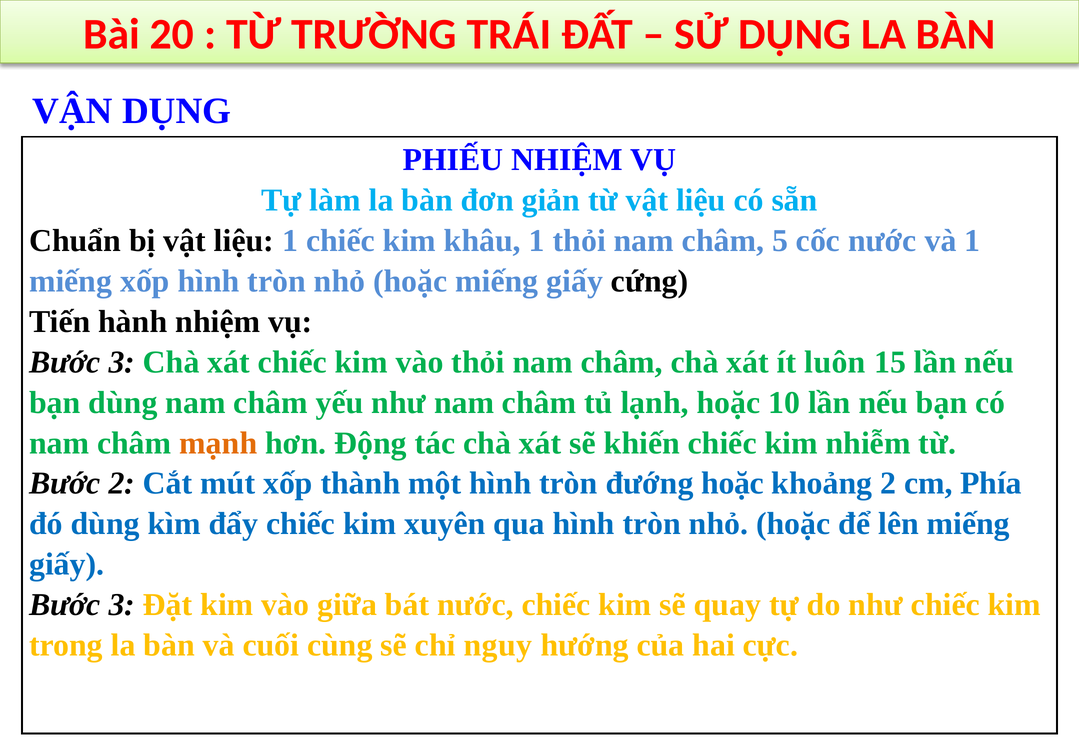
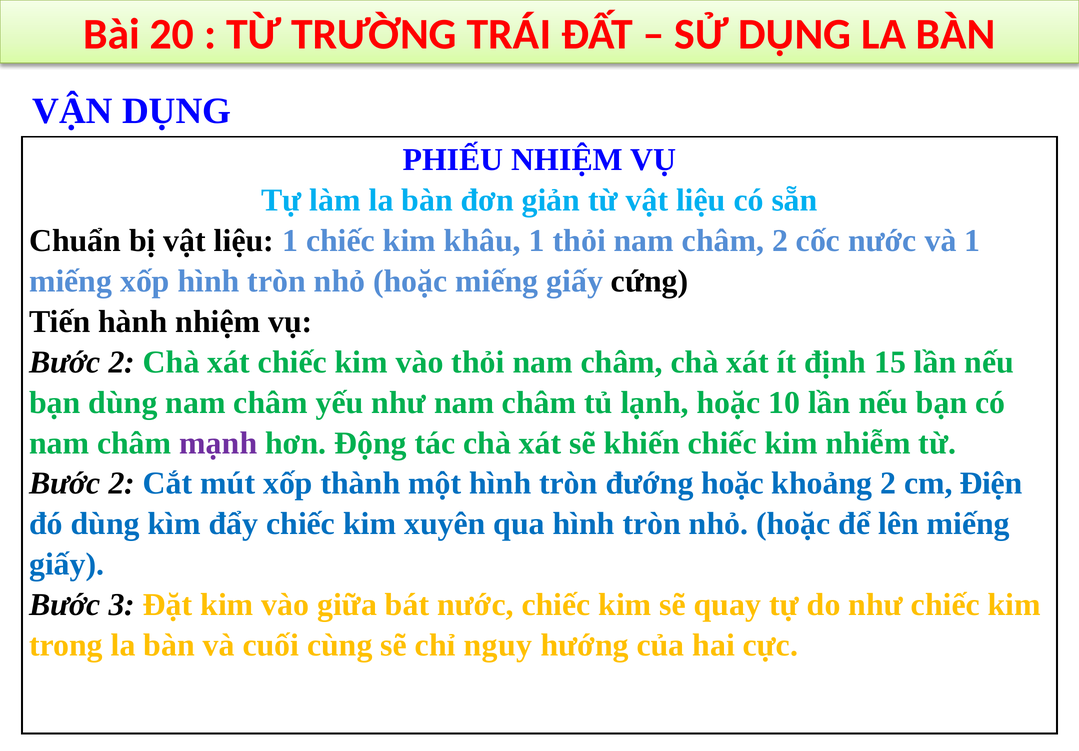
châm 5: 5 -> 2 (780, 241)
3: 3 -> 2 (122, 362)
luôn: luôn -> định (835, 362)
mạnh colour: orange -> purple (218, 443)
Phía: Phía -> Điện (991, 484)
